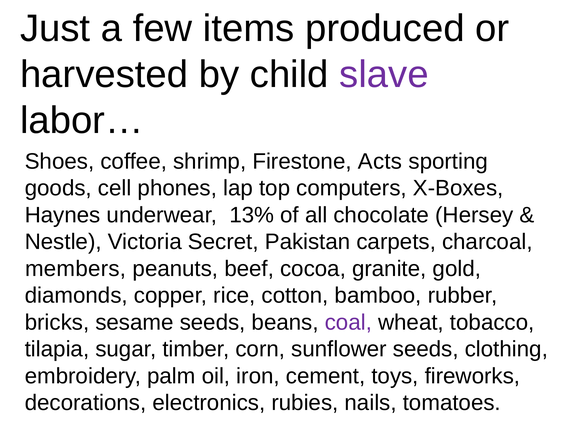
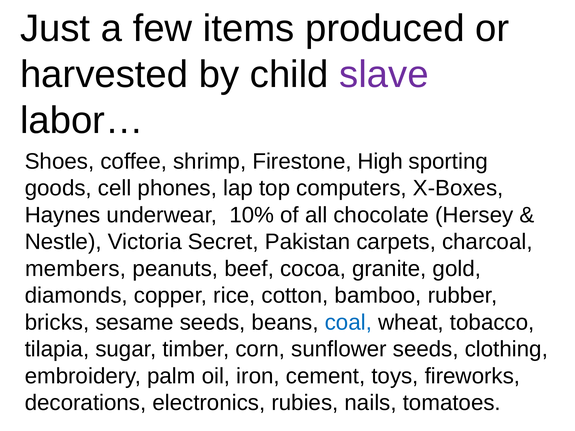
Acts: Acts -> High (380, 162)
13%: 13% -> 10% (252, 215)
coal colour: purple -> blue (348, 323)
